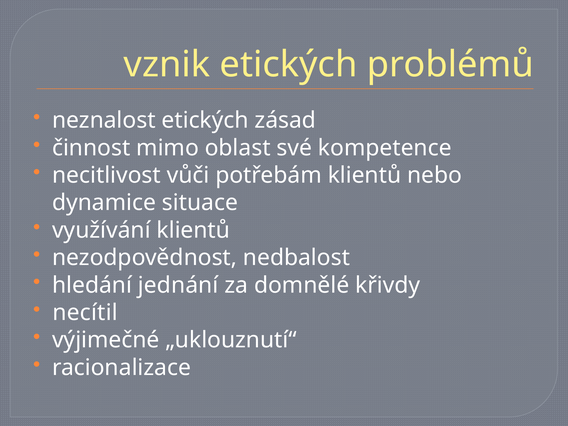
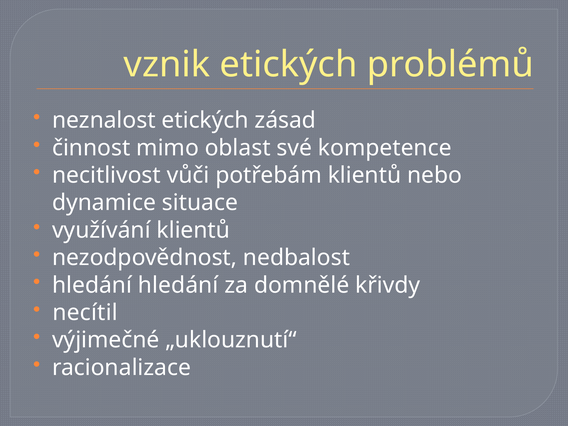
hledání jednání: jednání -> hledání (178, 285)
